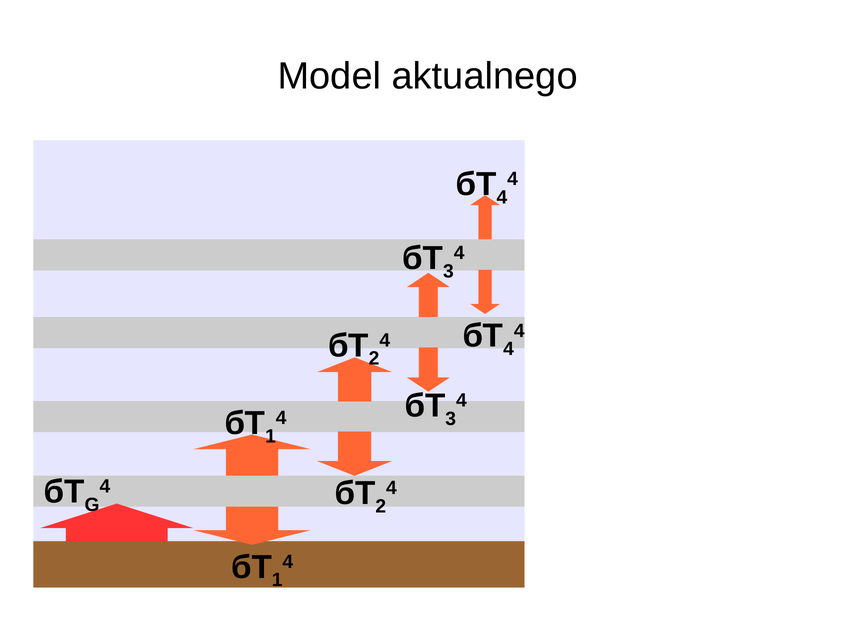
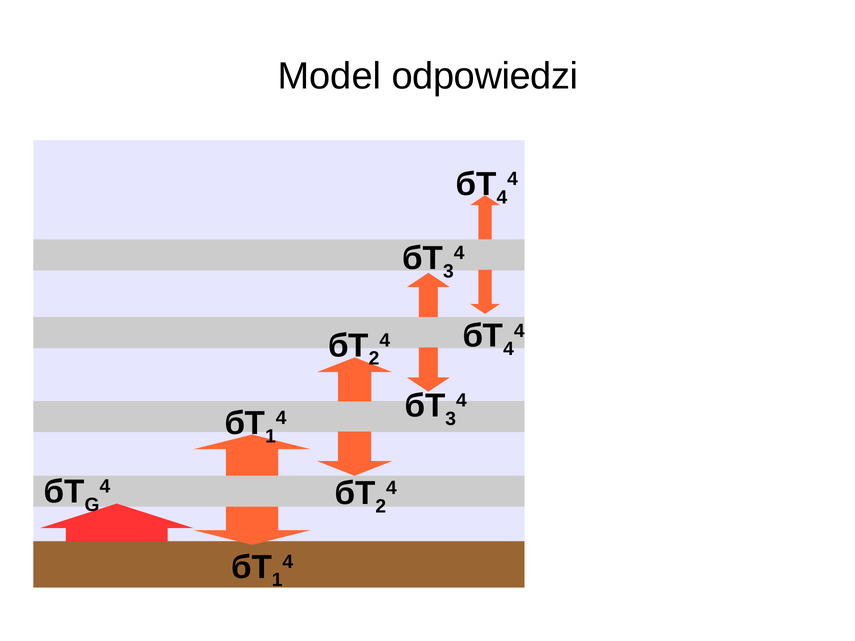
aktualnego: aktualnego -> odpowiedzi (485, 76)
